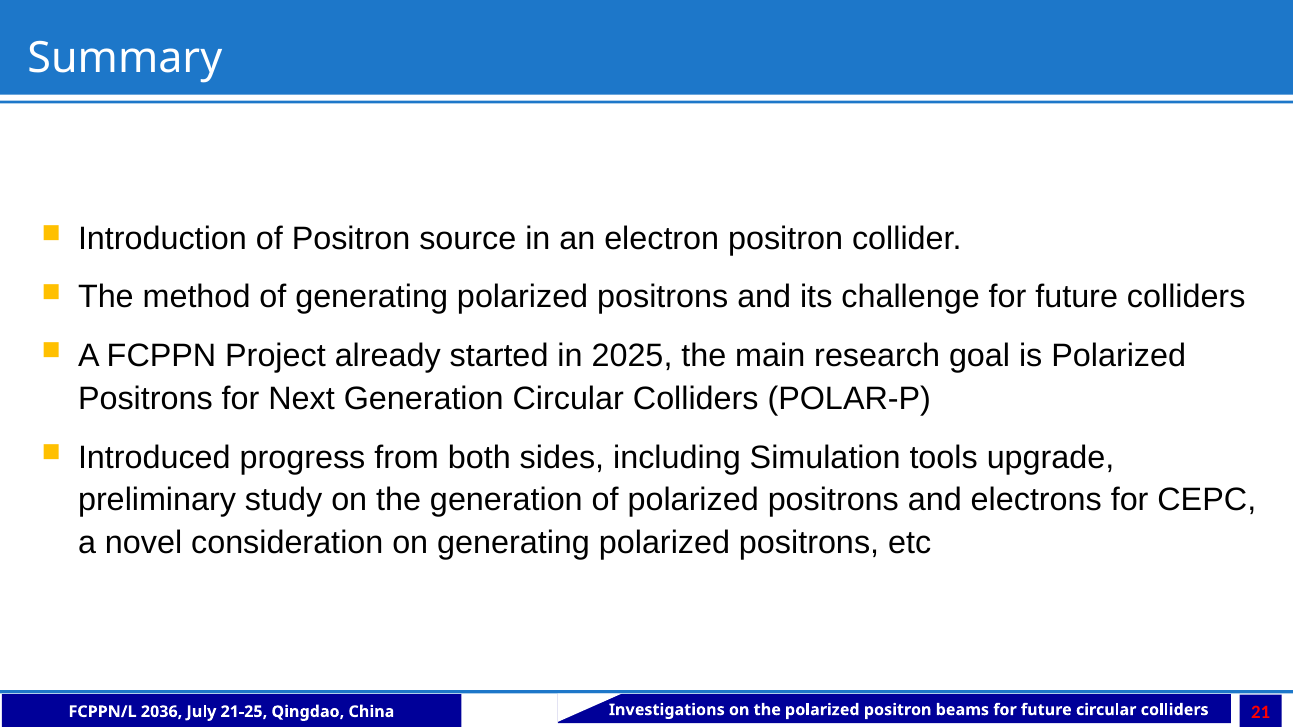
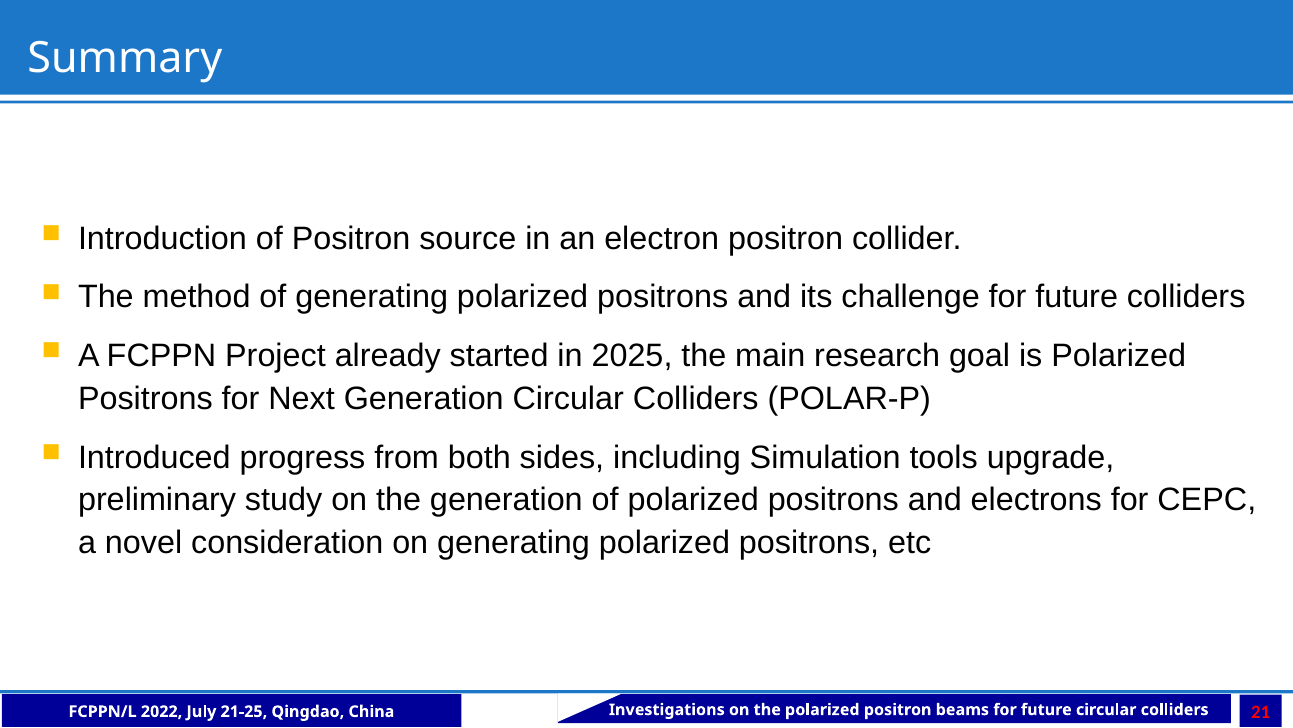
2036: 2036 -> 2022 (162, 711)
